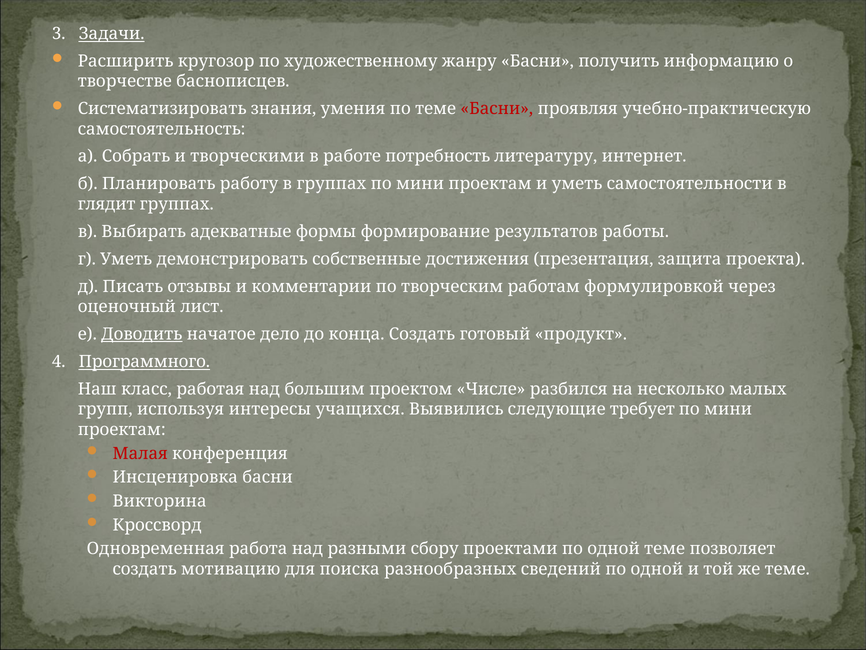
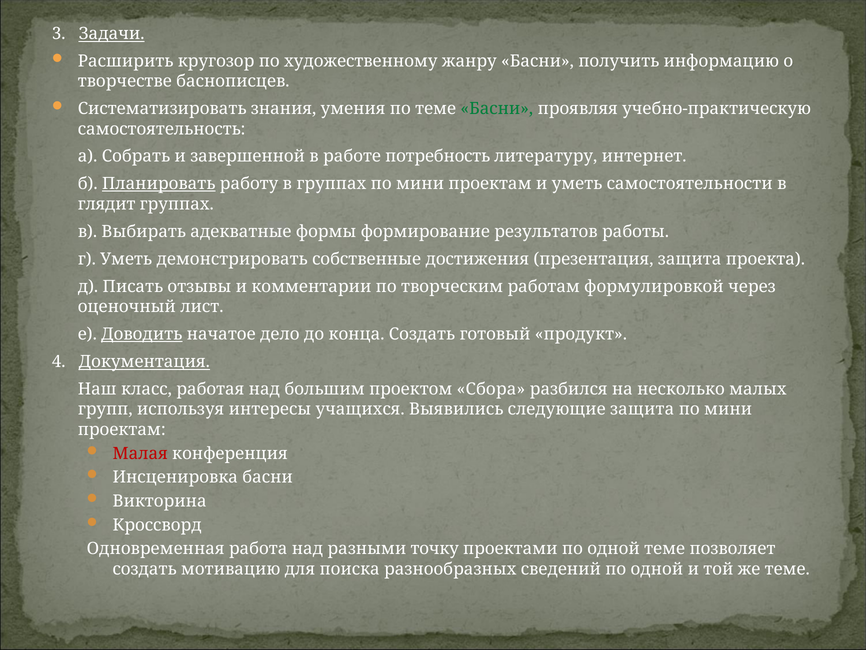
Басни colour: red -> green (497, 109)
творческими: творческими -> завершенной (248, 156)
Планировать underline: none -> present (159, 184)
Программного: Программного -> Документация (144, 361)
Числе: Числе -> Сбора (491, 389)
следующие требует: требует -> защита (642, 409)
сбору: сбору -> точку (435, 548)
